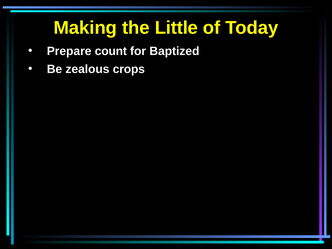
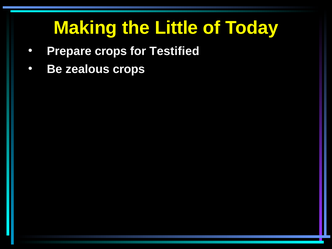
Prepare count: count -> crops (111, 51)
Baptized: Baptized -> Testified (174, 51)
